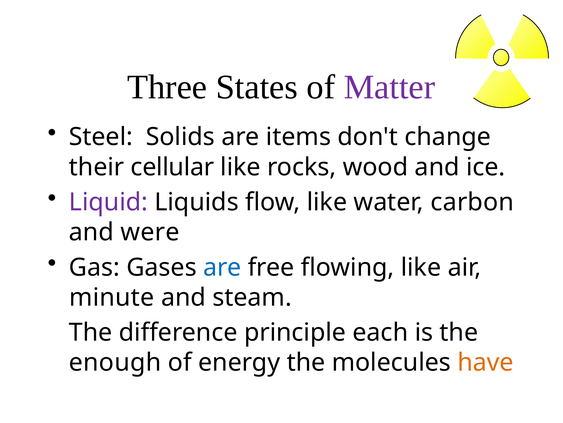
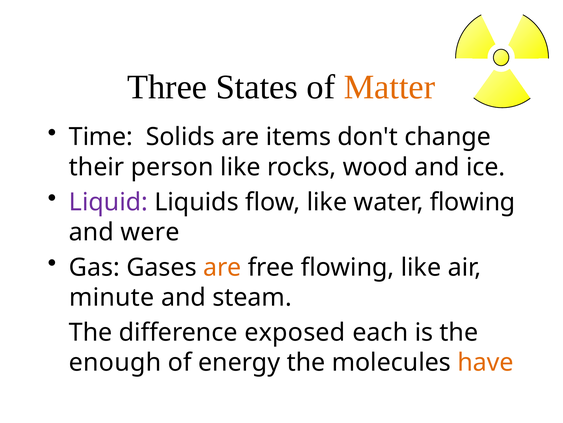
Matter colour: purple -> orange (390, 87)
Steel: Steel -> Time (101, 137)
cellular: cellular -> person (172, 167)
water carbon: carbon -> flowing (473, 202)
are colour: blue -> orange (222, 267)
principle: principle -> exposed (295, 332)
